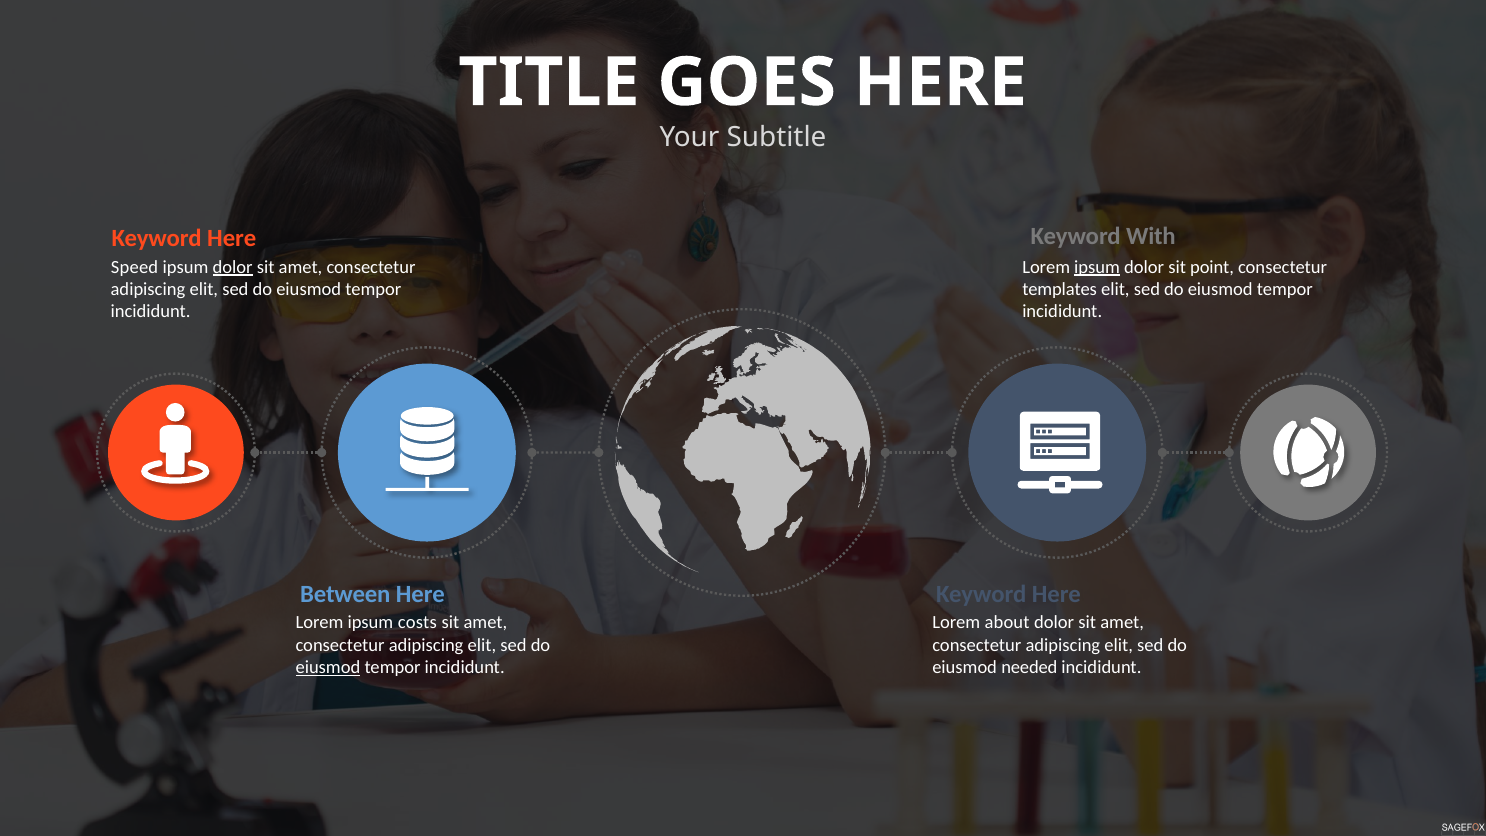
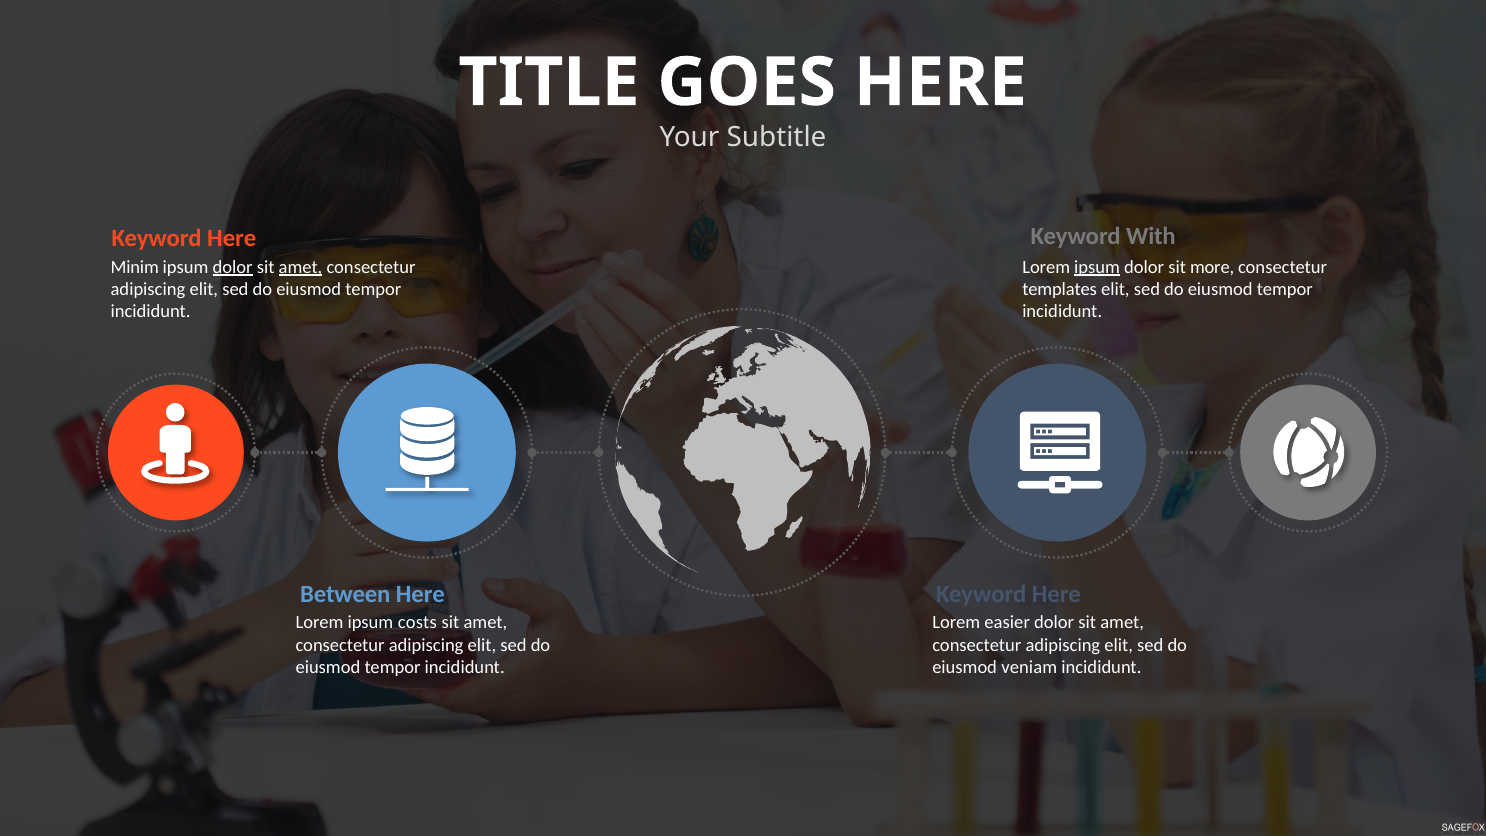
Speed: Speed -> Minim (135, 267)
amet underline: none -> present (301, 267)
point: point -> more (1212, 267)
about: about -> easier (1007, 623)
eiusmod underline: present -> none (328, 667)
needed: needed -> veniam (1029, 667)
